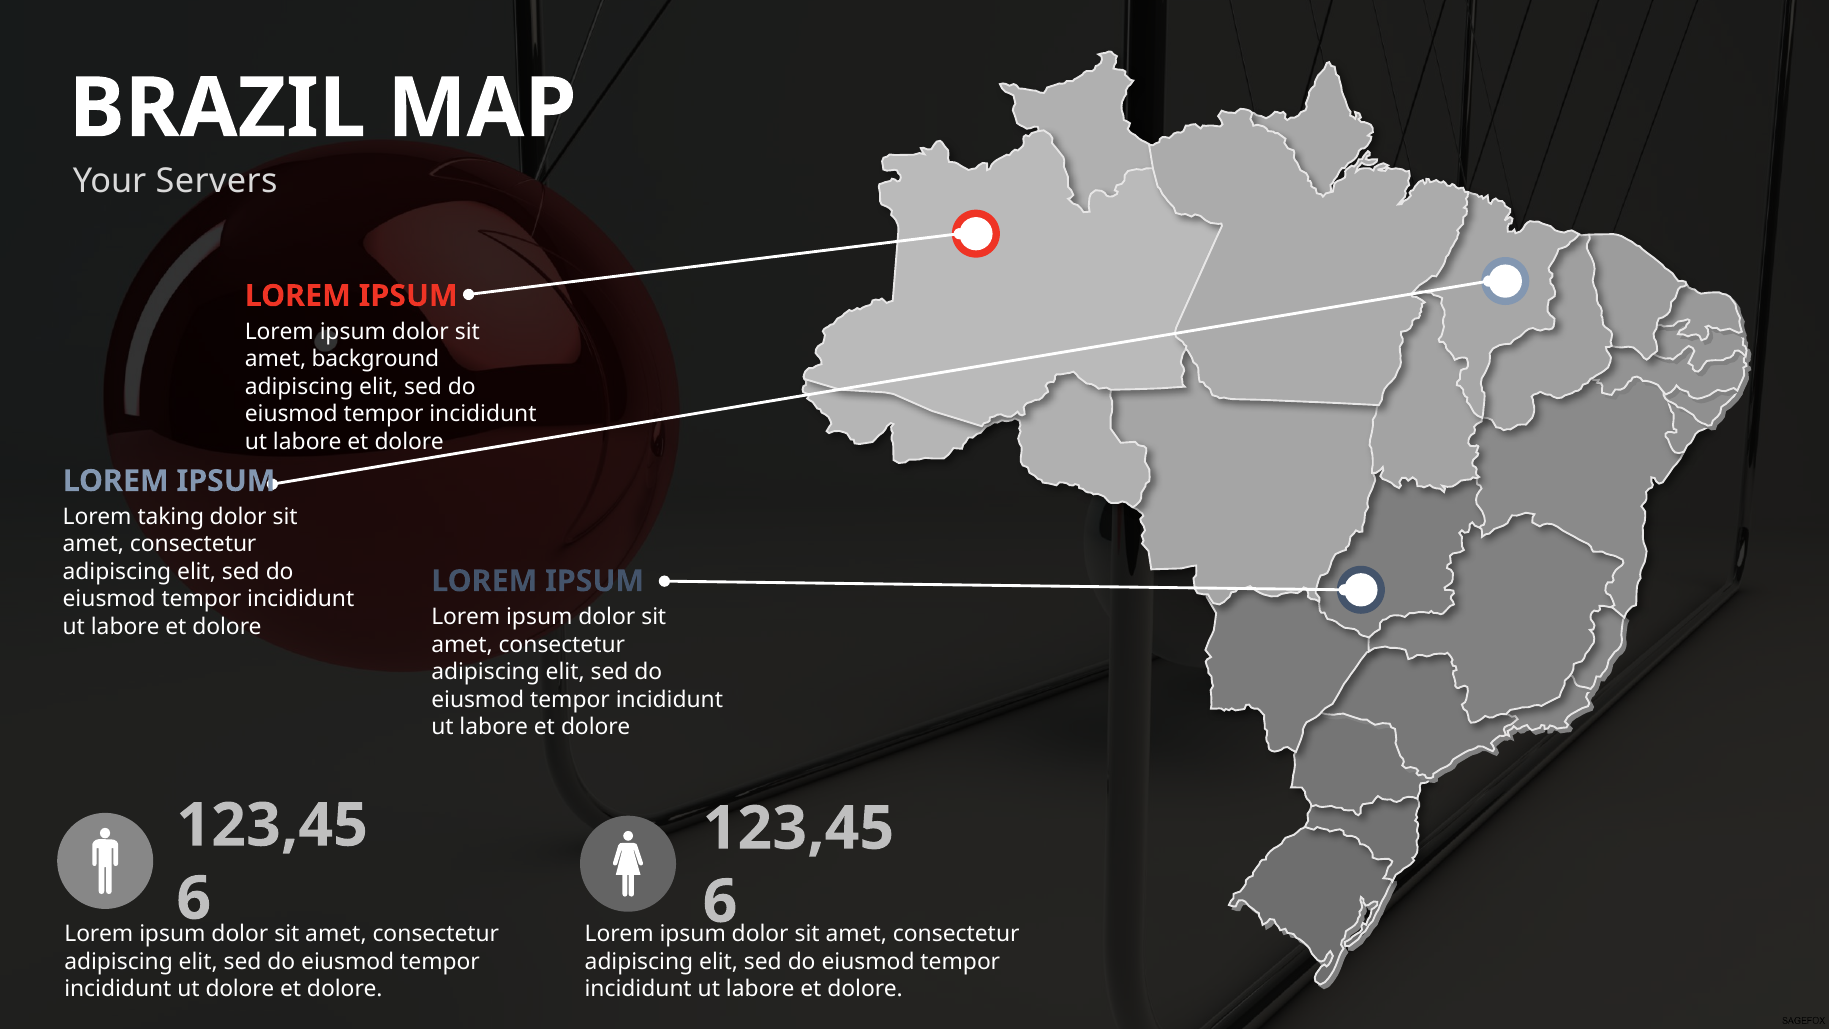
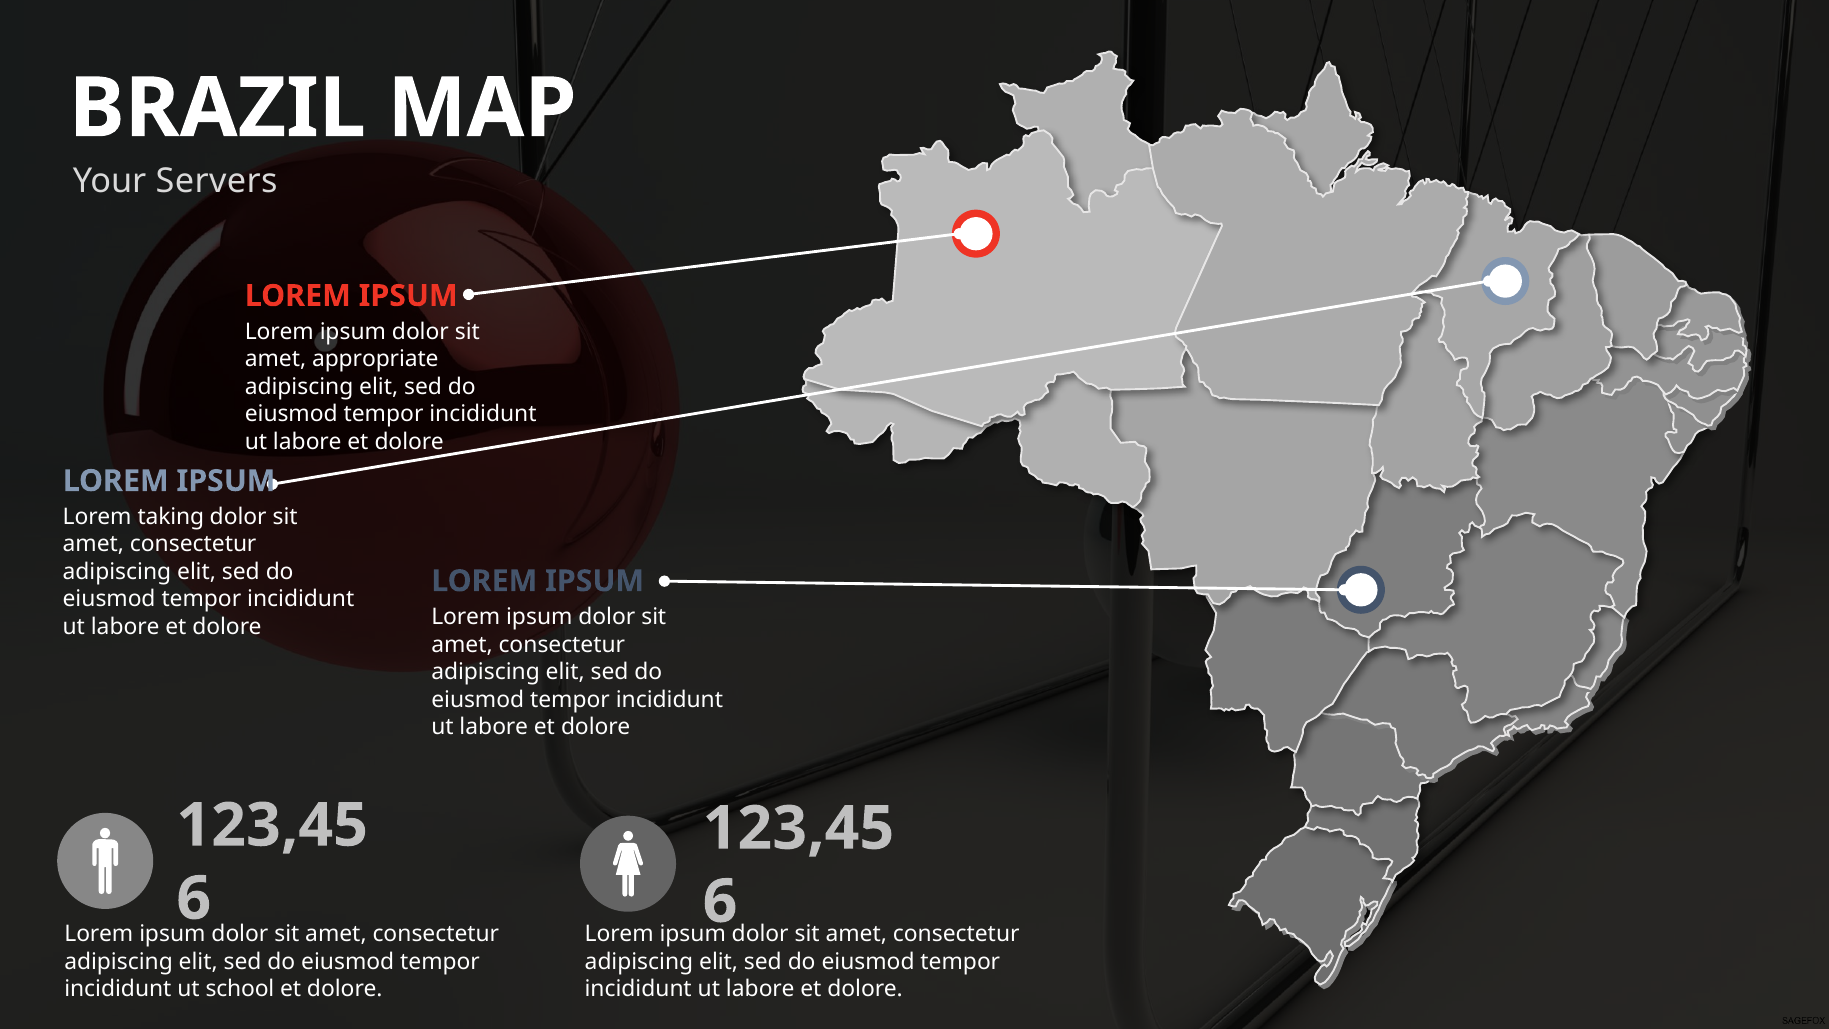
background: background -> appropriate (375, 359)
ut dolore: dolore -> school (240, 989)
